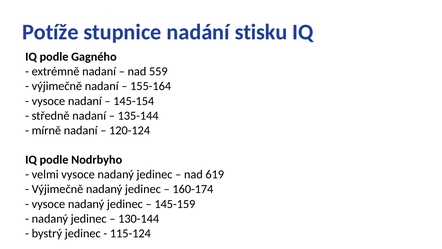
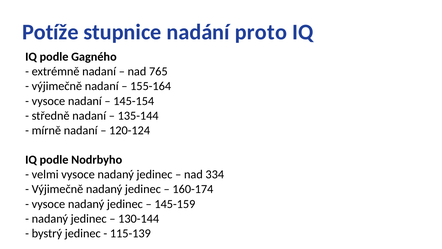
stisku: stisku -> proto (261, 32)
559: 559 -> 765 (158, 71)
619: 619 -> 334 (215, 174)
115-124: 115-124 -> 115-139 (130, 233)
